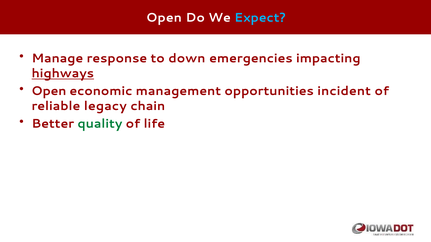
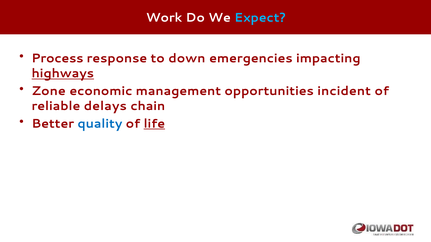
Open: Open -> Work (164, 18)
Manage: Manage -> Process (57, 59)
Open: Open -> Zone (49, 91)
legacy: legacy -> delays (105, 106)
quality colour: green -> blue (100, 124)
life underline: none -> present (154, 124)
